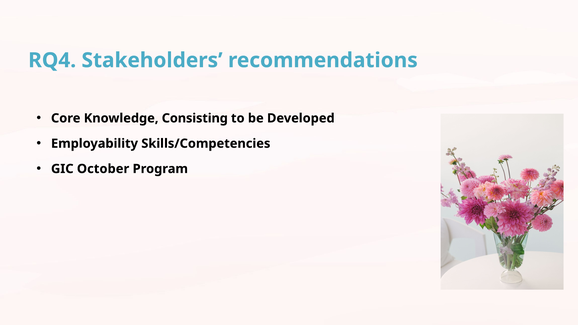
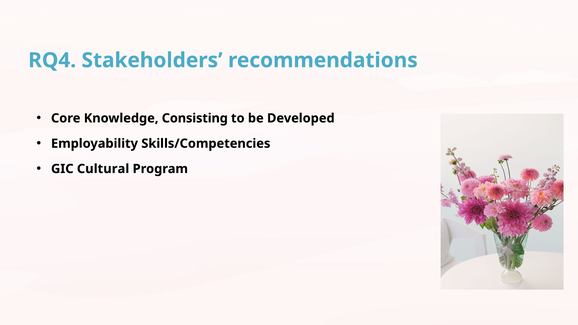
October: October -> Cultural (103, 169)
